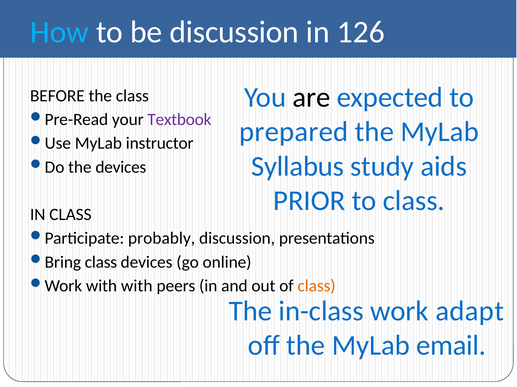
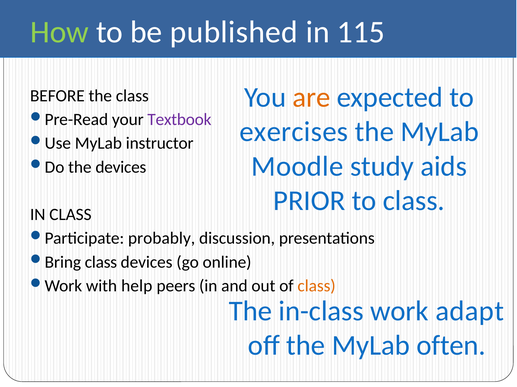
How colour: light blue -> light green (59, 32)
be discussion: discussion -> published (234, 32)
126: 126 -> 115 (361, 32)
are colour: black -> orange (311, 98)
prepared: prepared -> exercises (294, 132)
Syllabus: Syllabus -> Moodle (297, 167)
with with: with -> help (137, 286)
email: email -> often (451, 346)
